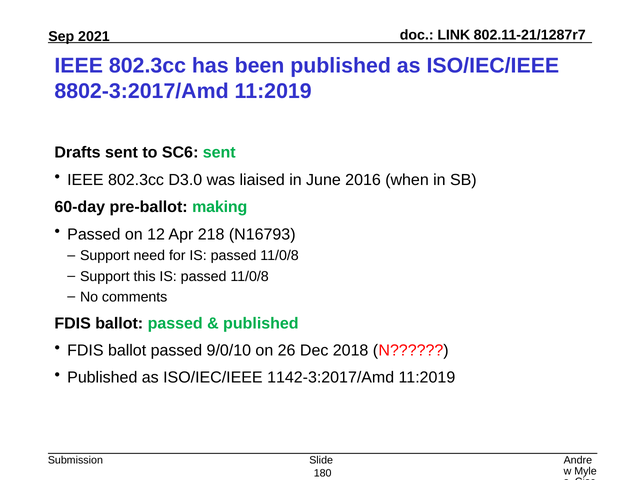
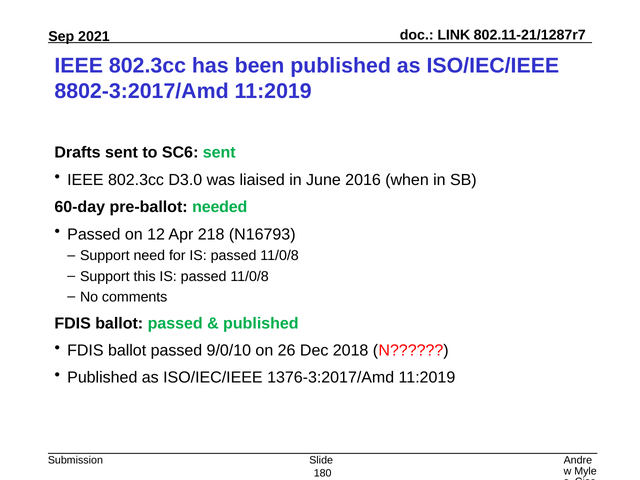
making: making -> needed (220, 207)
1142-3:2017/Amd: 1142-3:2017/Amd -> 1376-3:2017/Amd (331, 378)
